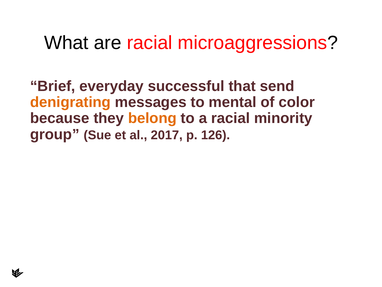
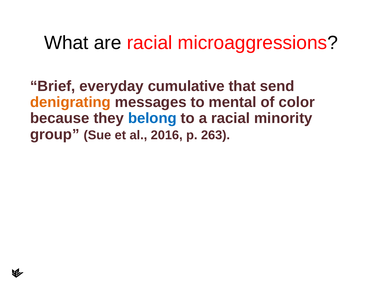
successful: successful -> cumulative (186, 86)
belong colour: orange -> blue (152, 118)
2017: 2017 -> 2016 (167, 135)
126: 126 -> 263 (216, 135)
